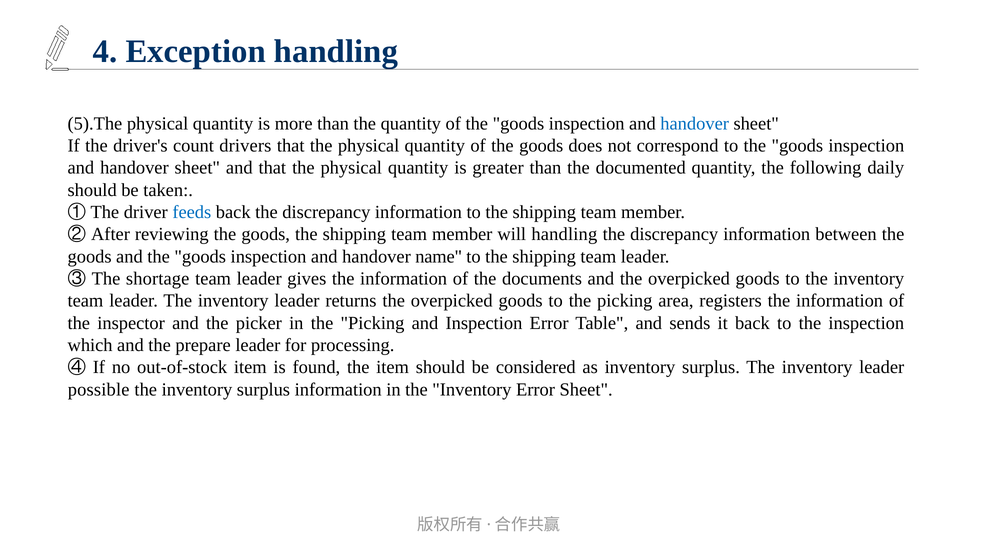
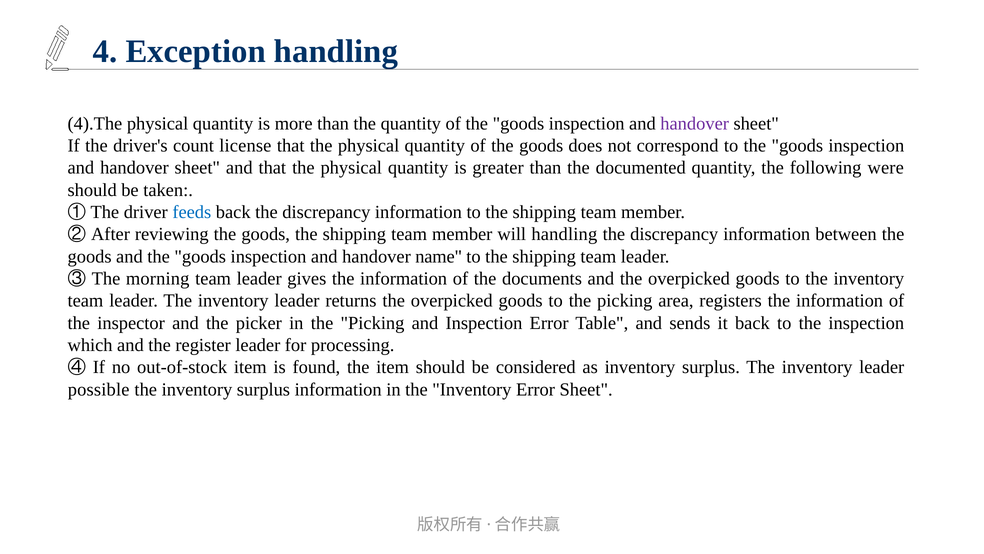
5).The: 5).The -> 4).The (95, 123)
handover colour: blue -> purple (695, 123)
drivers: drivers -> license (245, 146)
daily: daily -> were (886, 168)
shortage: shortage -> morning (158, 278)
prepare: prepare -> register (203, 345)
